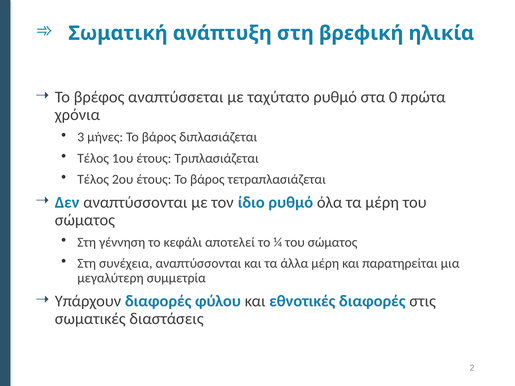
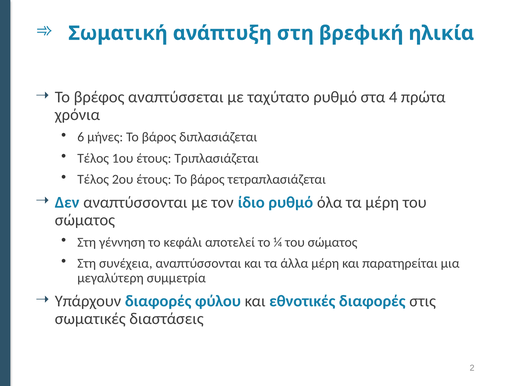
0: 0 -> 4 (393, 97)
3: 3 -> 6 (81, 137)
